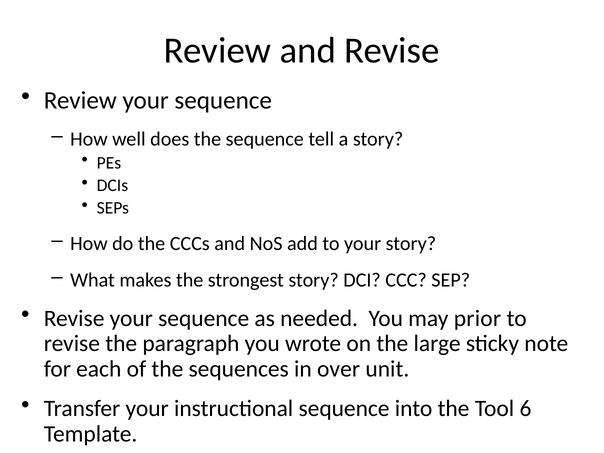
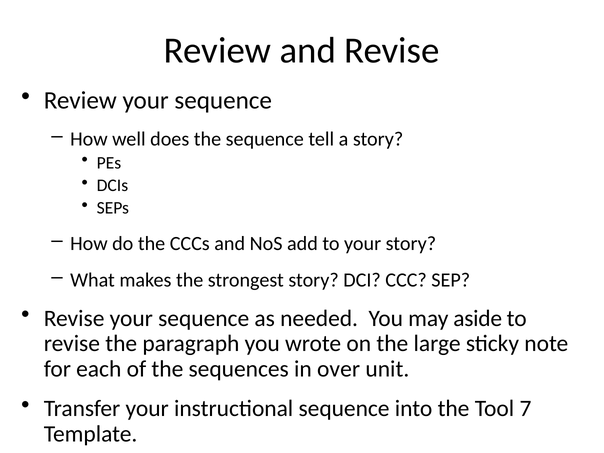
prior: prior -> aside (478, 318)
6: 6 -> 7 (525, 409)
